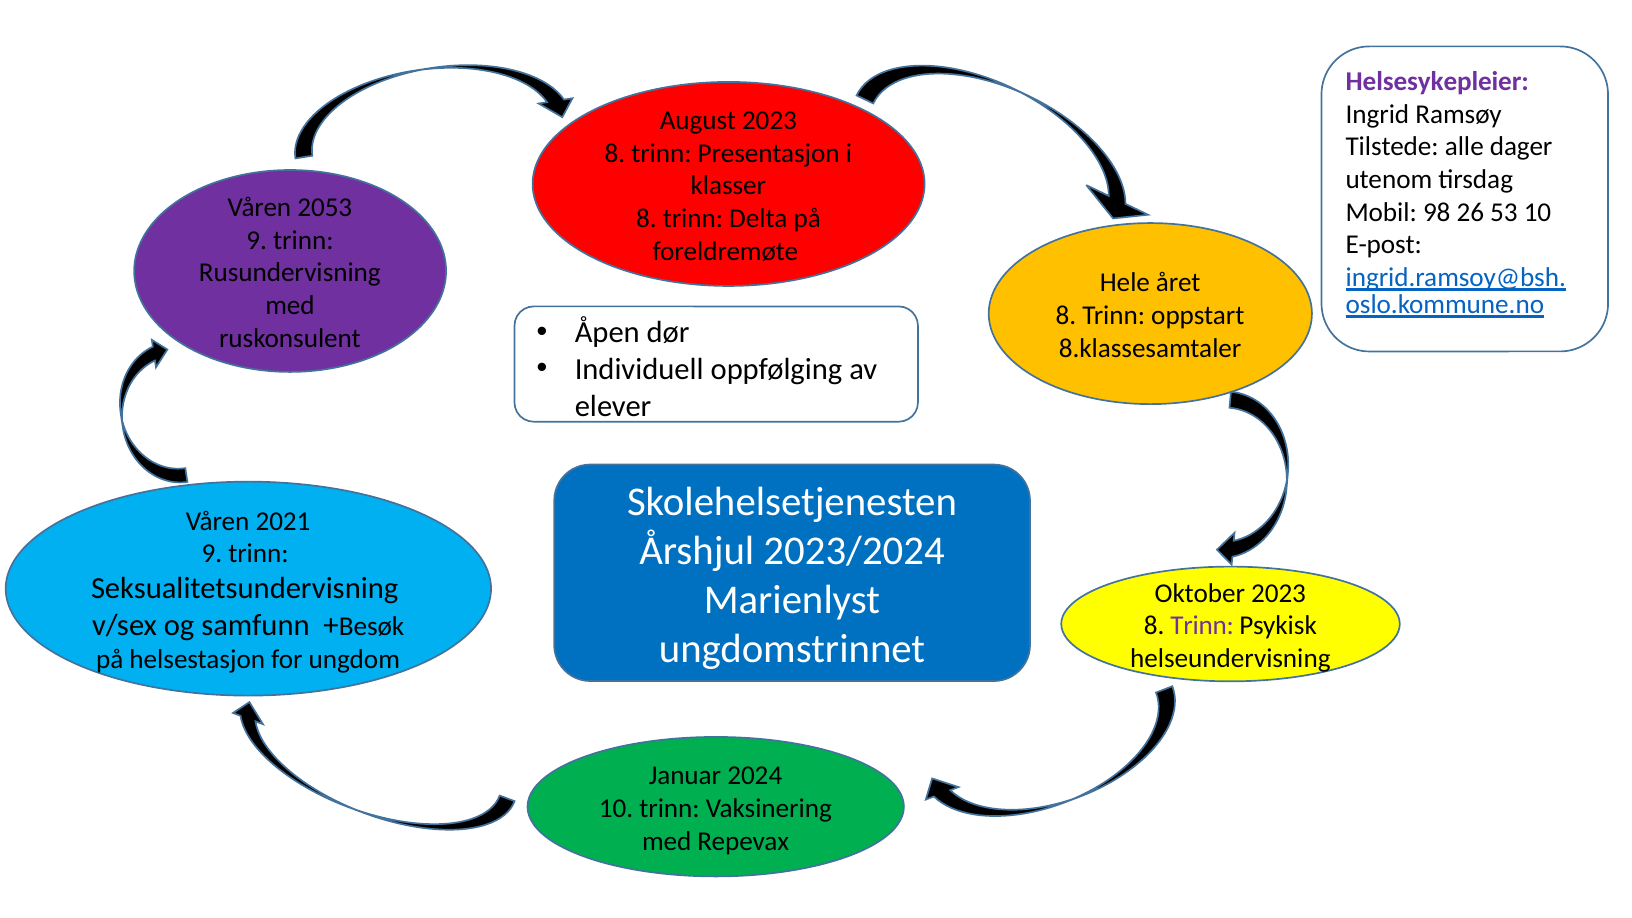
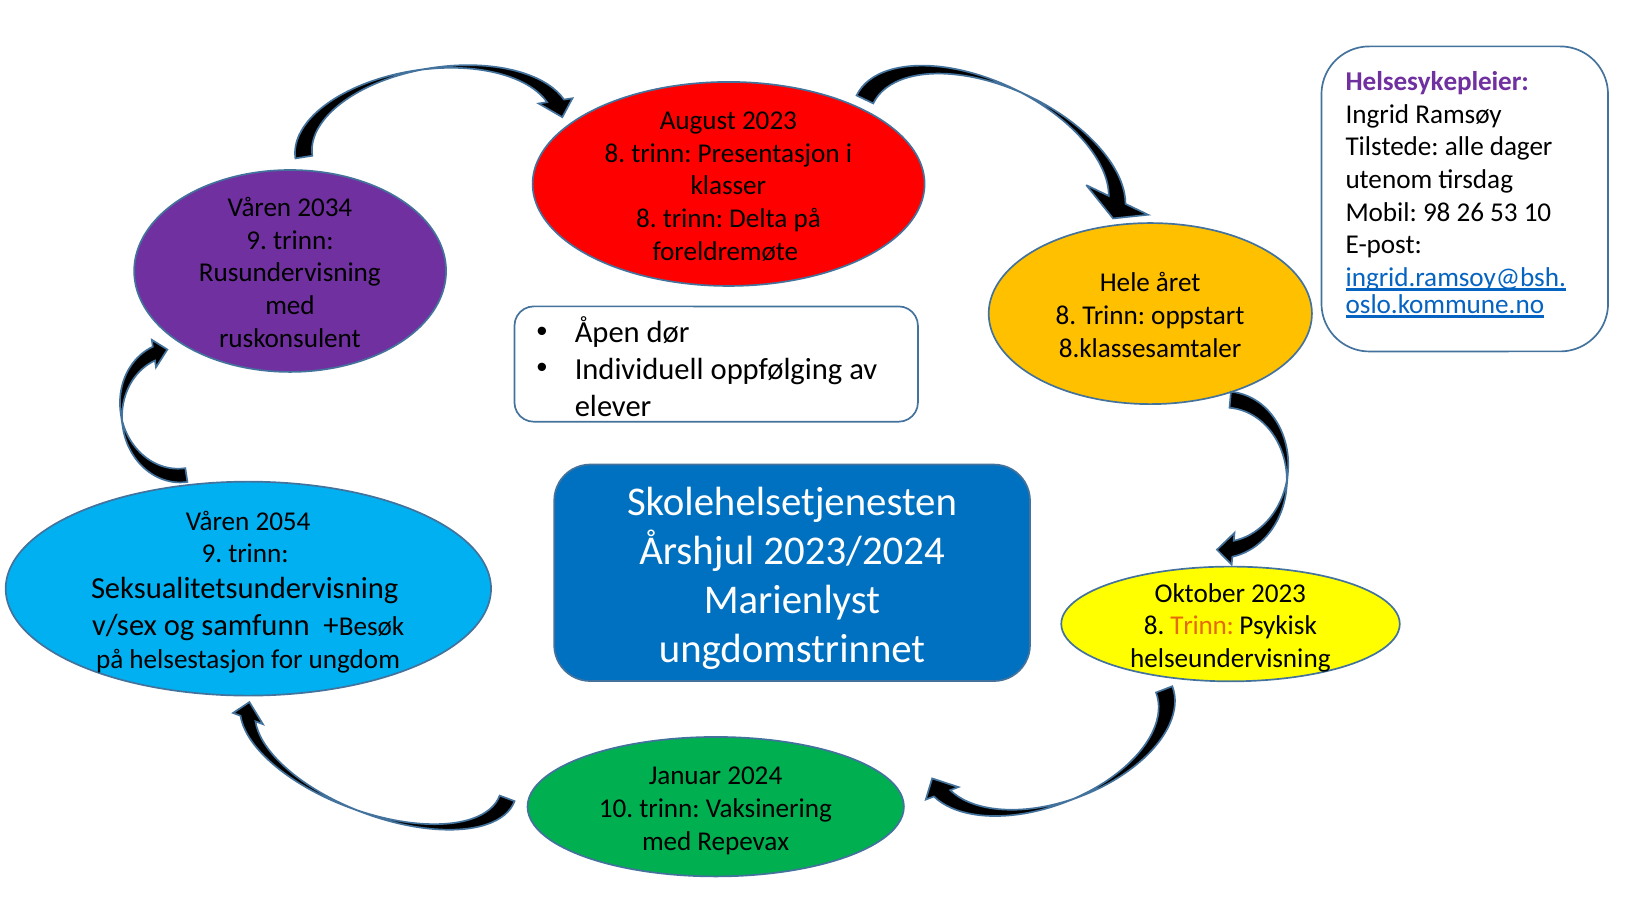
2053: 2053 -> 2034 (325, 208)
2021: 2021 -> 2054 (283, 521)
Trinn colour: purple -> orange (1202, 626)
